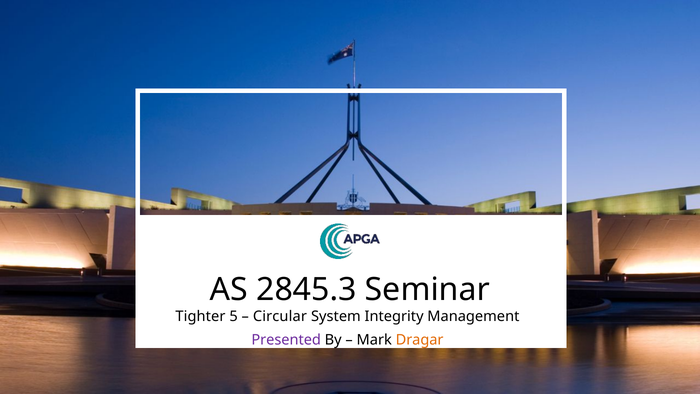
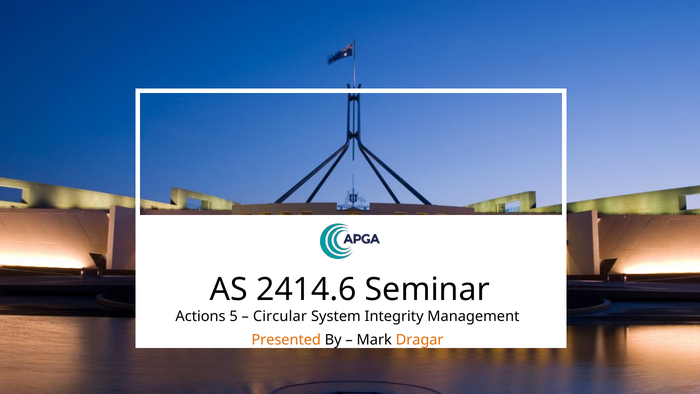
2845.3: 2845.3 -> 2414.6 (306, 290)
Tighter: Tighter -> Actions (201, 316)
Presented colour: purple -> orange (286, 339)
